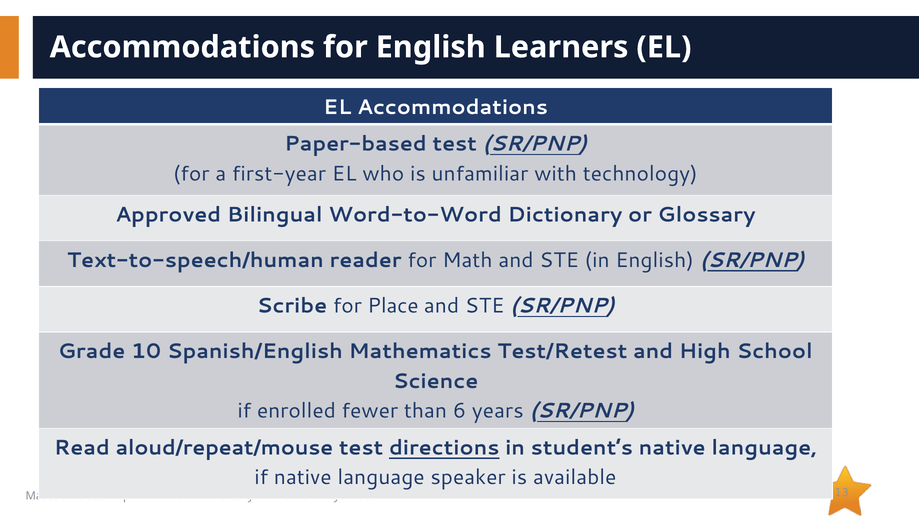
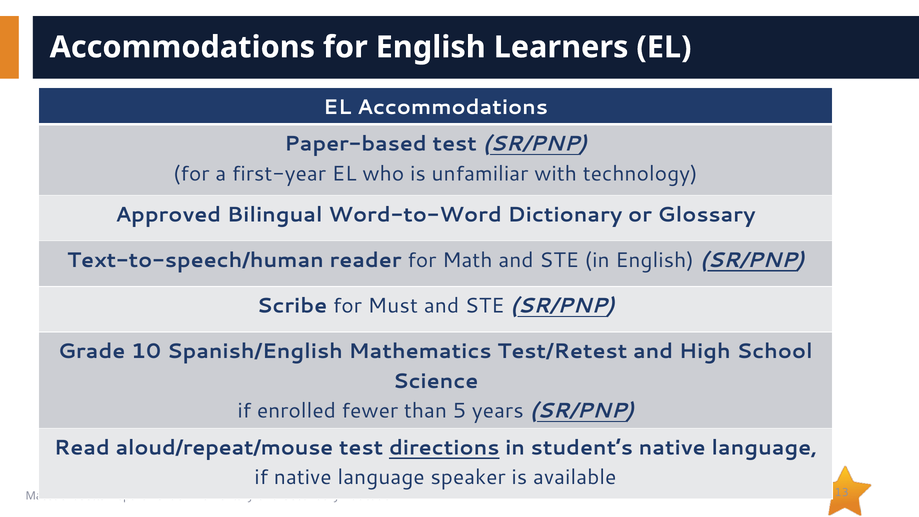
Place: Place -> Must (393, 306)
6: 6 -> 5 (459, 411)
